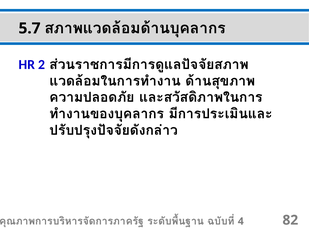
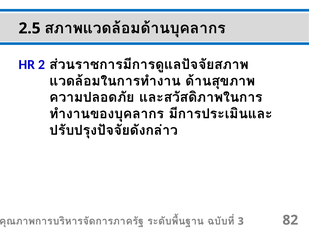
5.7: 5.7 -> 2.5 (30, 28)
4: 4 -> 3 (241, 222)
